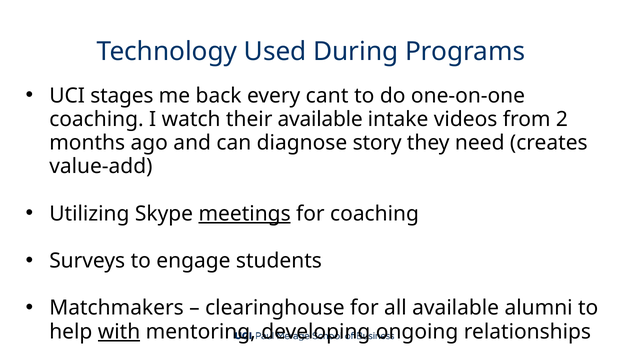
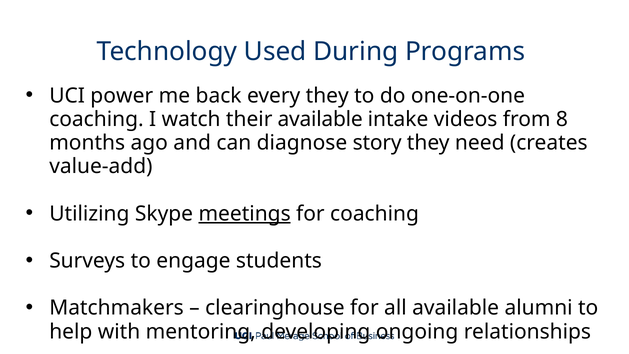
stages: stages -> power (122, 96)
every cant: cant -> they (327, 96)
2: 2 -> 8 (562, 119)
with underline: present -> none (119, 331)
